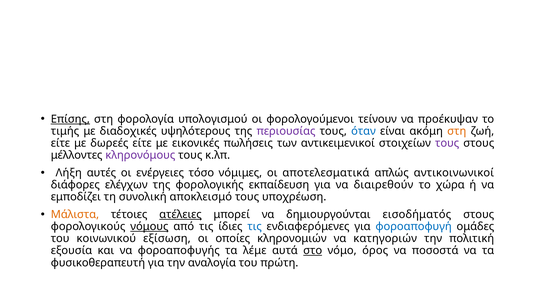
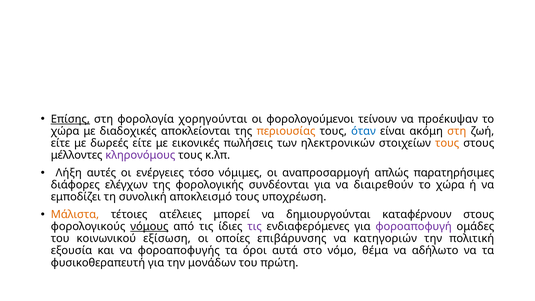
υπολογισμού: υπολογισμού -> χορηγούνται (213, 119)
τιμής: τιμής -> χώρα (65, 131)
υψηλότερους: υψηλότερους -> αποκλείονται (196, 131)
περιουσίας colour: purple -> orange (286, 131)
αντικειμενικοί: αντικειμενικοί -> ηλεκτρονικών (338, 143)
τους colour: purple -> orange (447, 143)
αποτελεσματικά: αποτελεσματικά -> αναπροσαρμογή (326, 173)
αντικοινωνικοί: αντικοινωνικοί -> παρατηρήσιμες (454, 173)
εκπαίδευση: εκπαίδευση -> συνδέονται (279, 185)
ατέλειες underline: present -> none (180, 214)
εισοδήματός: εισοδήματός -> καταφέρνουν (417, 214)
τις colour: blue -> purple (255, 227)
φοροαποφυγή colour: blue -> purple (414, 227)
κληρονομιών: κληρονομιών -> επιβάρυνσης (292, 239)
λέμε: λέμε -> όροι (255, 251)
στο underline: present -> none (313, 251)
όρος: όρος -> θέμα (375, 251)
ποσοστά: ποσοστά -> αδήλωτο (435, 251)
αναλογία: αναλογία -> μονάδων (212, 263)
